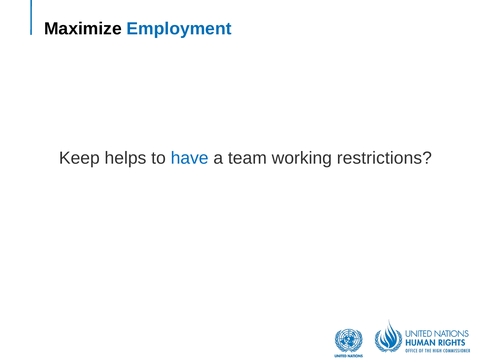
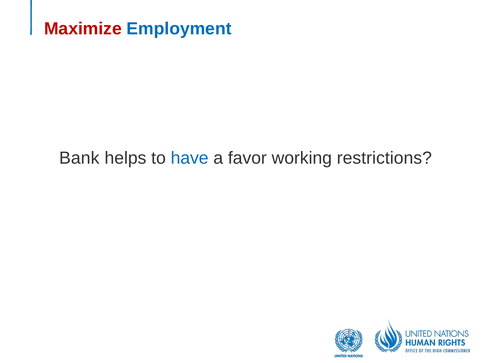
Maximize colour: black -> red (83, 29)
Keep: Keep -> Bank (79, 158)
team: team -> favor (247, 158)
